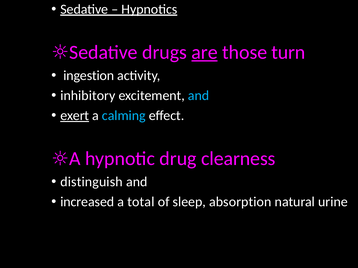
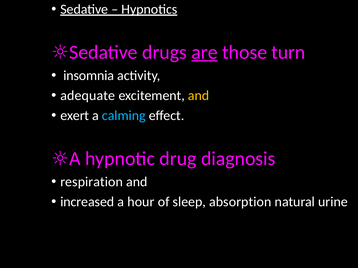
ingestion: ingestion -> insomnia (89, 76)
inhibitory: inhibitory -> adequate (88, 96)
and colour: light blue -> yellow (199, 96)
exert underline: present -> none (75, 116)
clearness: clearness -> diagnosis (238, 159)
distinguish: distinguish -> respiration (92, 182)
total: total -> hour (141, 202)
